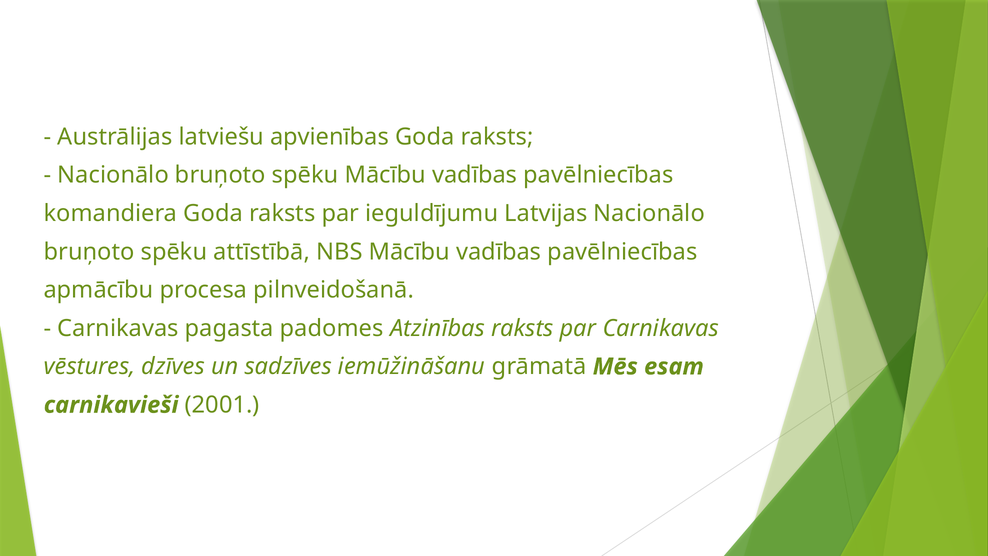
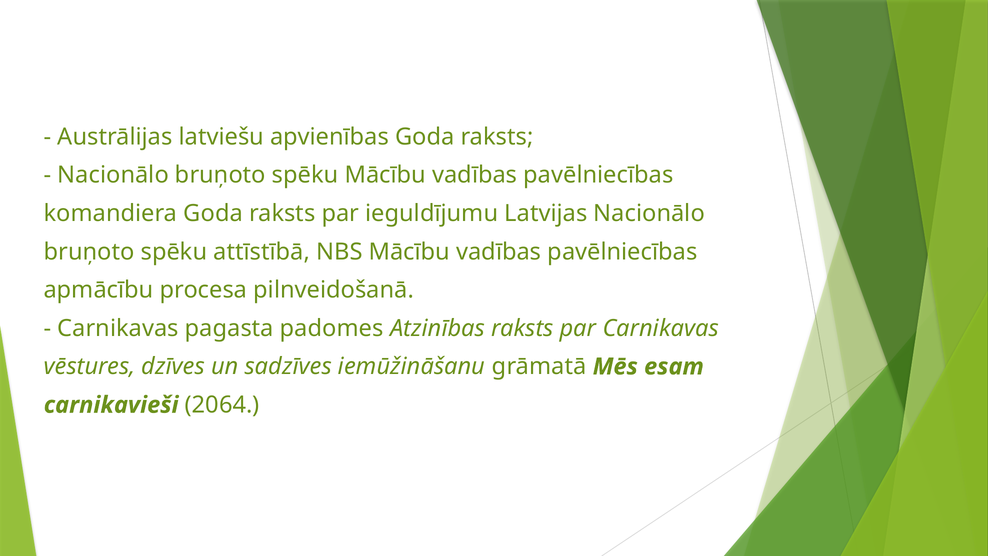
2001: 2001 -> 2064 (222, 405)
